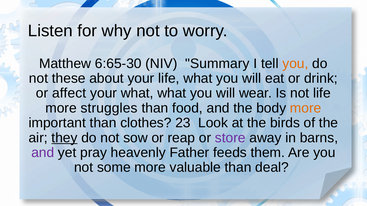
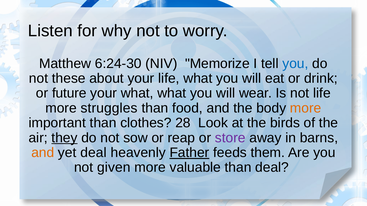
6:65-30: 6:65-30 -> 6:24-30 (118, 64)
Summary: Summary -> Memorize (217, 64)
you colour: orange -> blue (295, 64)
affect: affect -> future (69, 93)
23: 23 -> 28 (183, 123)
and colour: purple -> orange (43, 153)
yet pray: pray -> deal (93, 153)
Father underline: none -> present (189, 153)
some: some -> given (114, 168)
